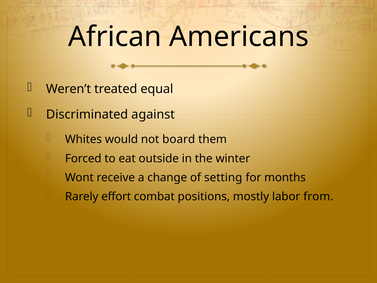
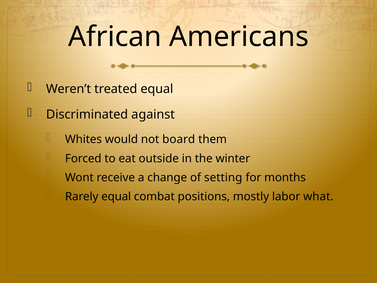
Rarely effort: effort -> equal (116, 196)
from: from -> what (318, 196)
